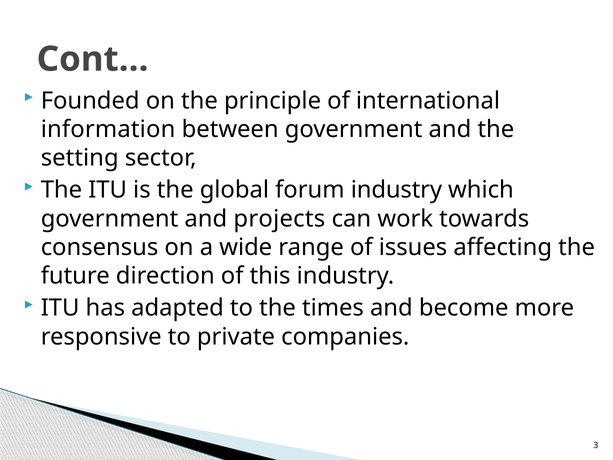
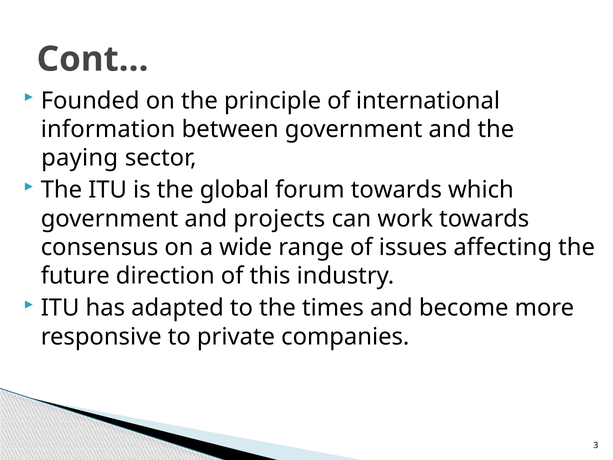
setting: setting -> paying (80, 158)
forum industry: industry -> towards (396, 190)
